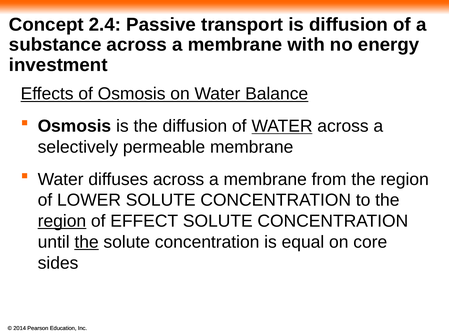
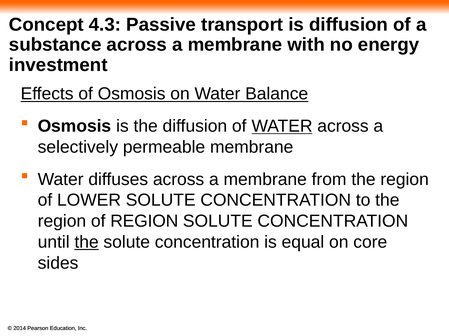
2.4: 2.4 -> 4.3 (105, 25)
region underline: present -> none (62, 222)
of EFFECT: EFFECT -> REGION (144, 222)
